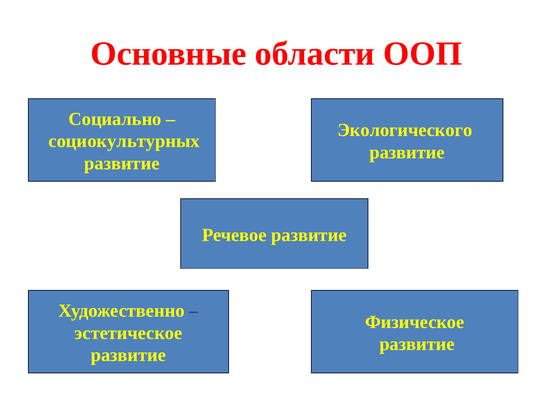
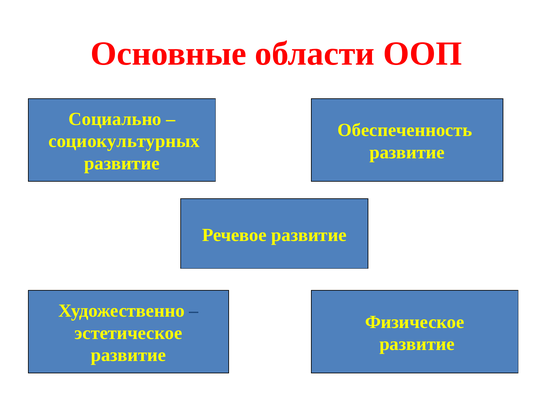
Экологического: Экологического -> Обеспеченность (405, 130)
